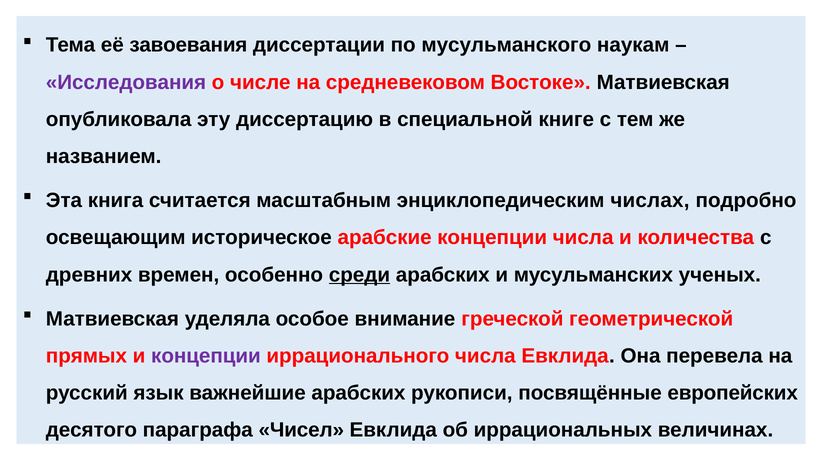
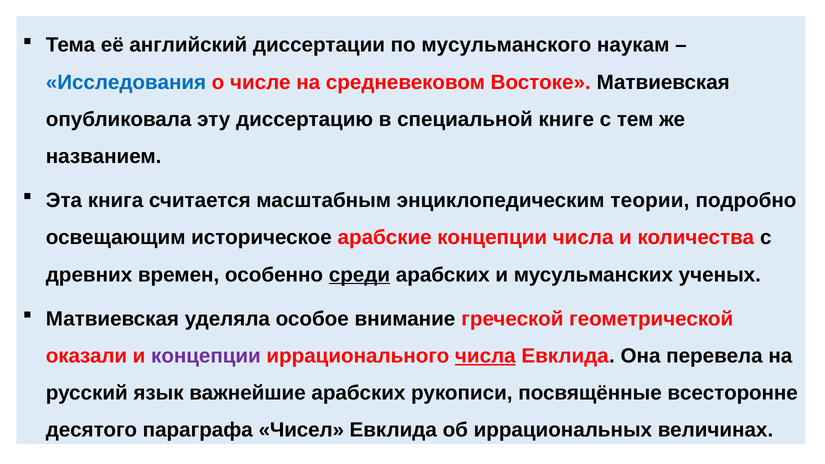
завоевания: завоевания -> английский (188, 45)
Исследования colour: purple -> blue (126, 82)
числах: числах -> теории (650, 200)
прямых: прямых -> оказали (86, 356)
числа underline: none -> present (485, 356)
европейских: европейских -> всесторонне (733, 393)
